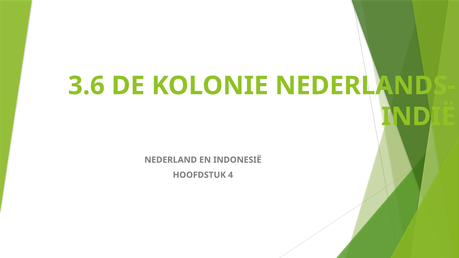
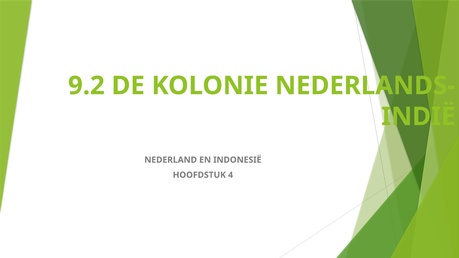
3.6: 3.6 -> 9.2 (86, 86)
